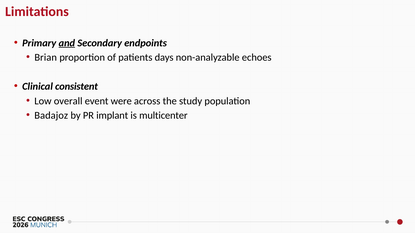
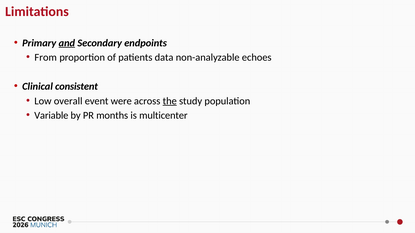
Brian: Brian -> From (46, 58)
days: days -> data (164, 58)
the underline: none -> present (170, 101)
Badajoz: Badajoz -> Variable (51, 116)
implant: implant -> months (112, 116)
